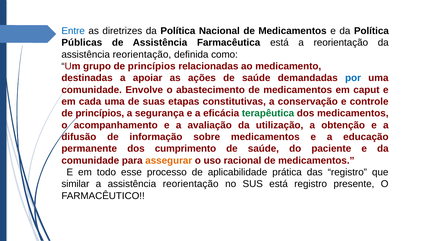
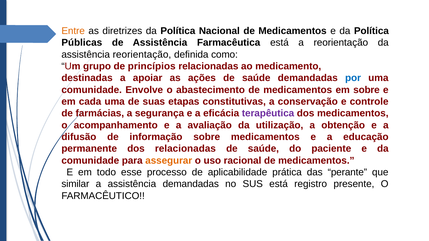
Entre colour: blue -> orange (73, 31)
em caput: caput -> sobre (367, 90)
princípios: princípios -> farmácias (100, 114)
terapêutica colour: green -> purple (268, 114)
dos cumprimento: cumprimento -> relacionadas (185, 149)
das registro: registro -> perante (347, 172)
a assistência reorientação: reorientação -> demandadas (191, 184)
